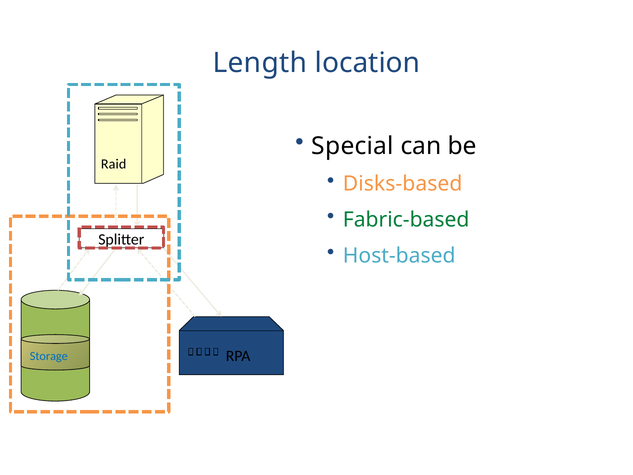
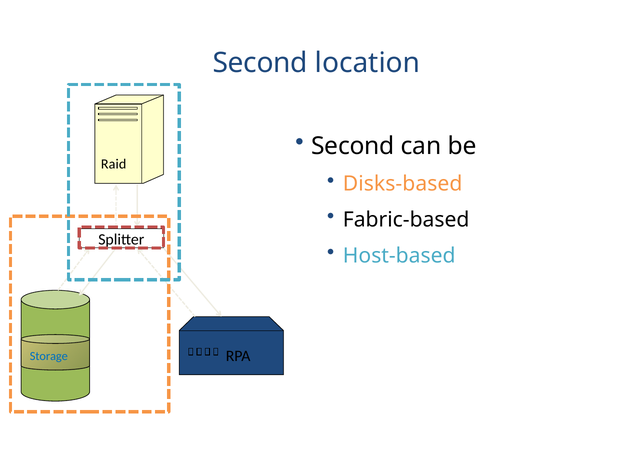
Length: Length -> Second (260, 63)
Special: Special -> Second (353, 146)
Fabric-based colour: green -> black (406, 220)
